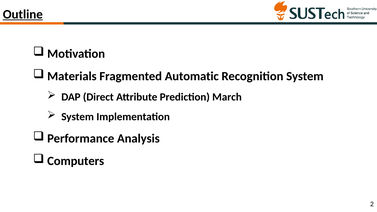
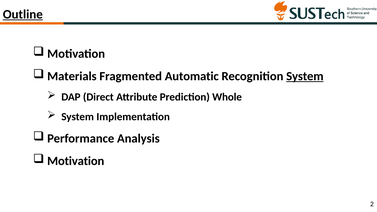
System underline: none -> present (305, 76)
March: March -> Whole (227, 97)
Computers: Computers -> Motivation (76, 161)
